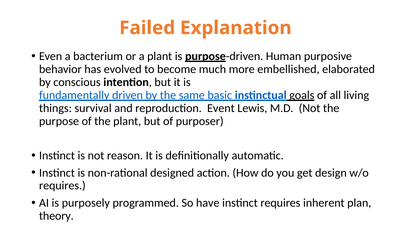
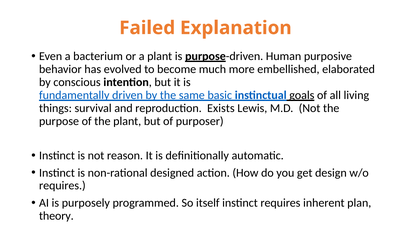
Event: Event -> Exists (221, 108)
have: have -> itself (208, 203)
